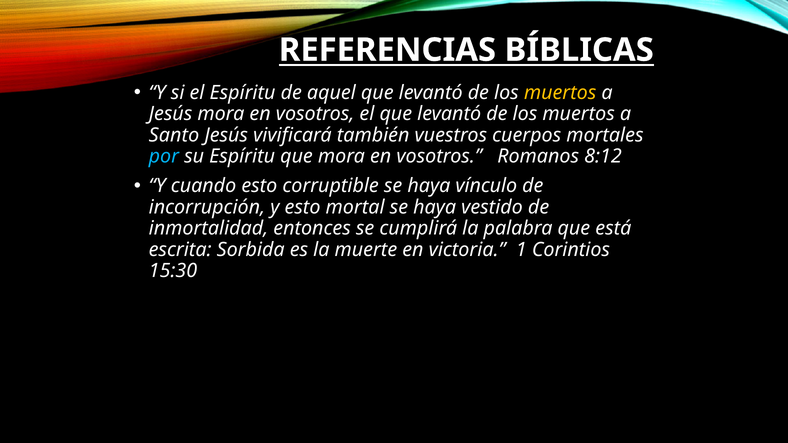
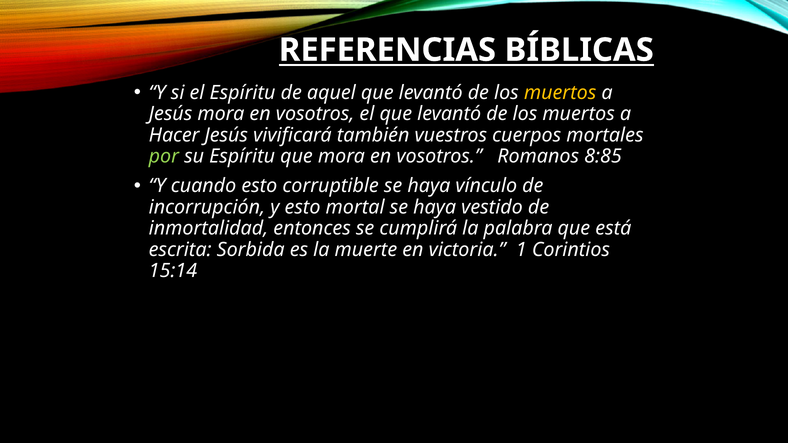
Santo: Santo -> Hacer (174, 135)
por colour: light blue -> light green (164, 156)
8:12: 8:12 -> 8:85 (603, 156)
15:30: 15:30 -> 15:14 (173, 271)
